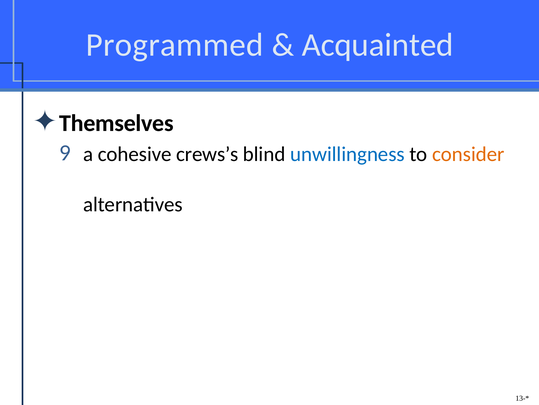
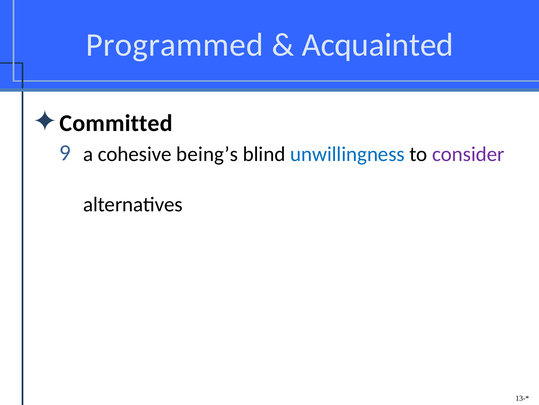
Themselves: Themselves -> Committed (116, 123)
crews’s: crews’s -> being’s (207, 154)
consider colour: orange -> purple (468, 154)
